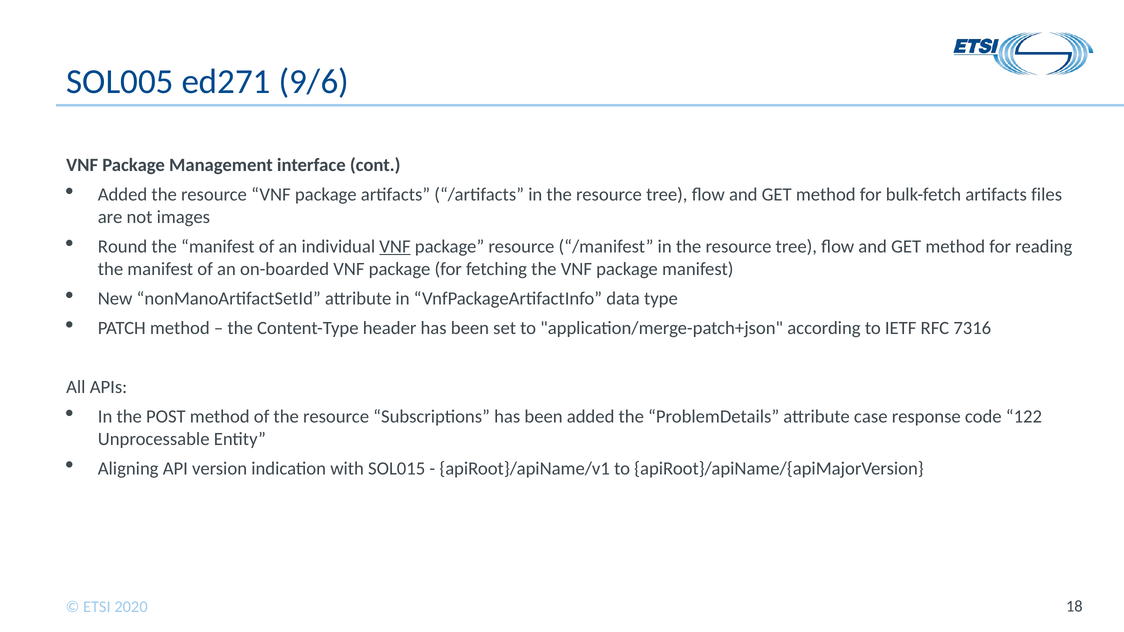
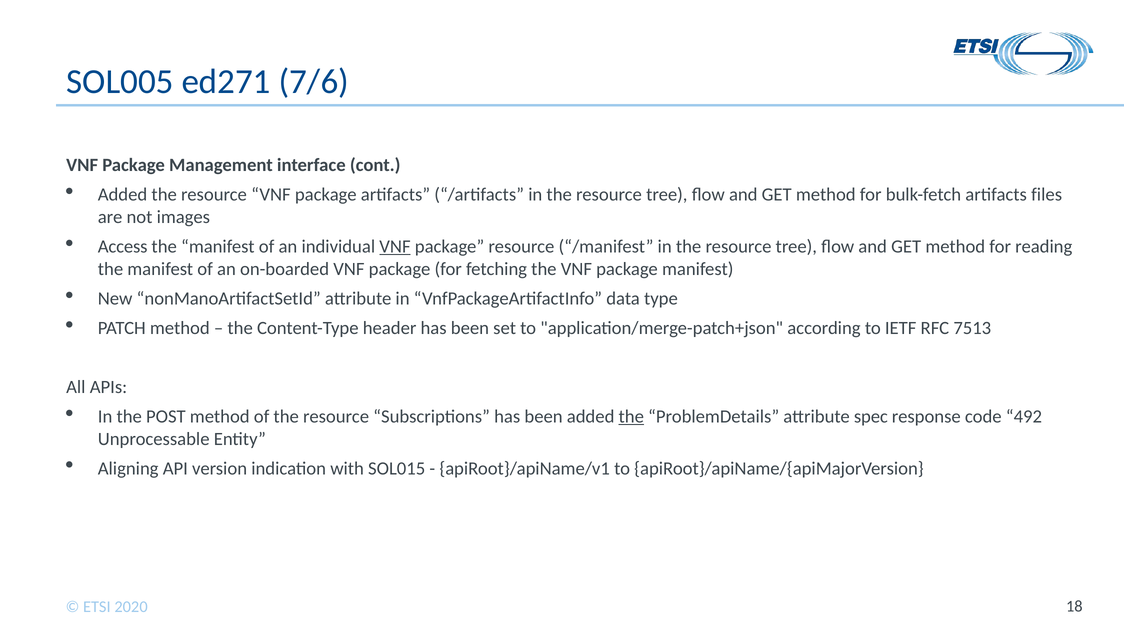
9/6: 9/6 -> 7/6 (314, 82)
Round: Round -> Access (123, 247)
7316: 7316 -> 7513 (972, 328)
the underline: none -> present (631, 417)
case: case -> spec (871, 417)
122: 122 -> 492 (1024, 417)
